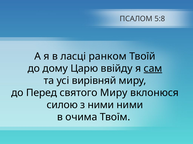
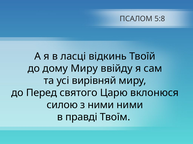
ранком: ранком -> відкинь (108, 57)
дому Царю: Царю -> Миру (84, 69)
сам underline: present -> none (153, 69)
святого Миру: Миру -> Царю (114, 93)
очима: очима -> правді (81, 118)
